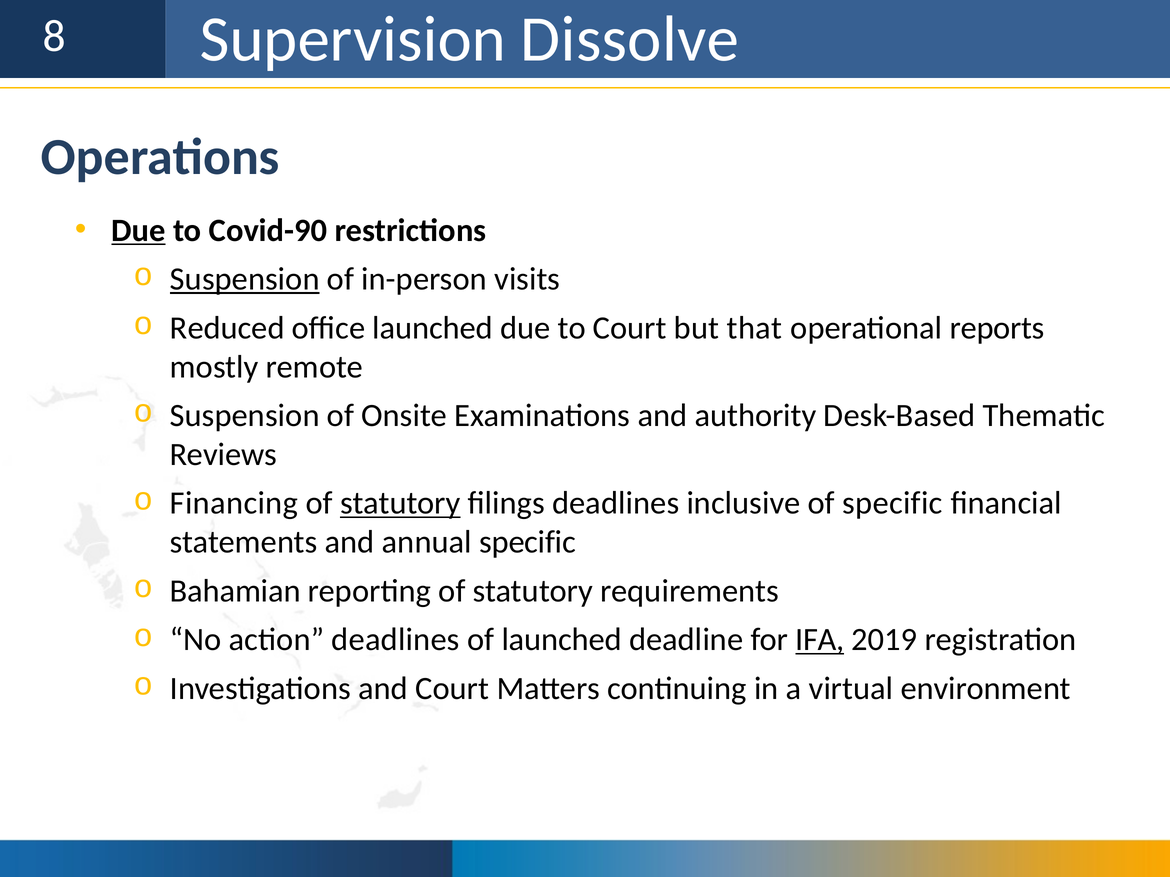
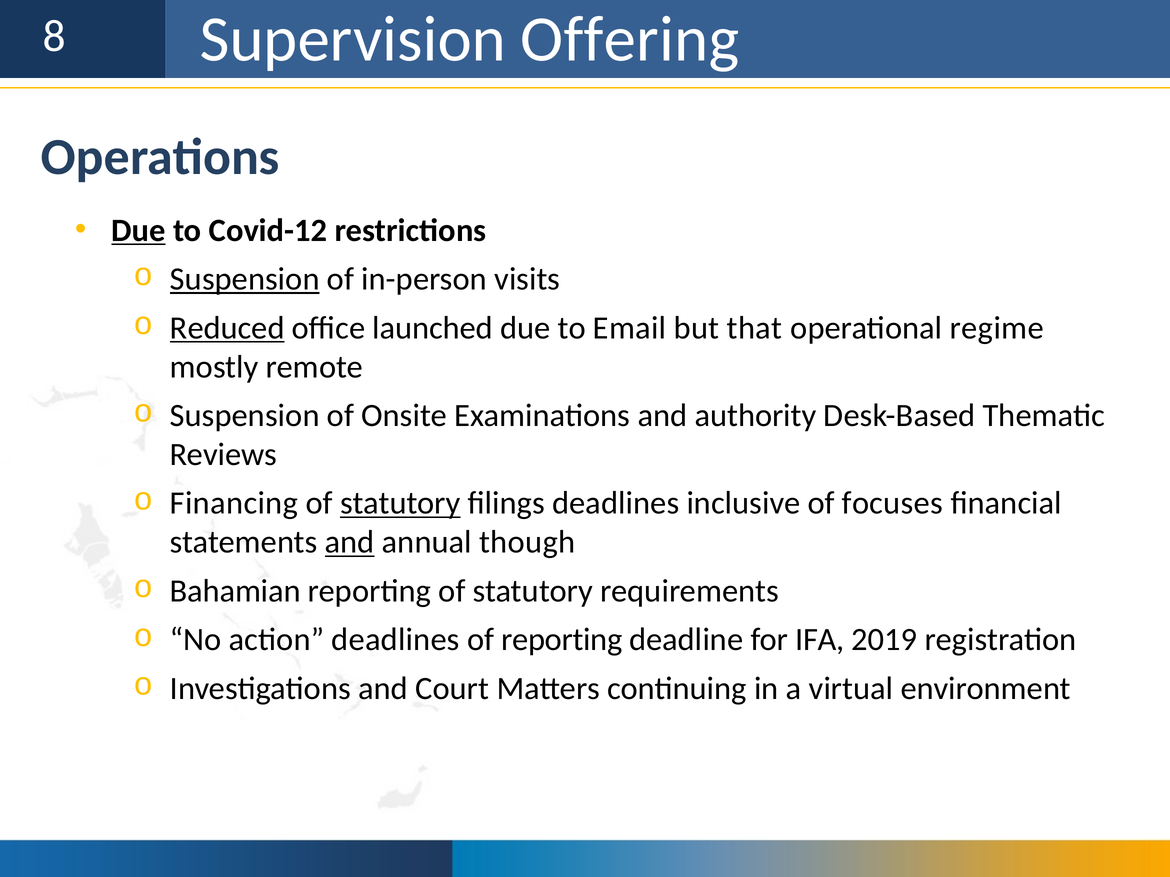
Dissolve: Dissolve -> Offering (630, 40)
Covid-90: Covid-90 -> Covid-12 (268, 230)
Reduced underline: none -> present (227, 328)
to Court: Court -> Email (630, 328)
reports: reports -> regime (997, 328)
of specific: specific -> focuses (892, 504)
and underline: none -> present (350, 543)
annual specific: specific -> though (527, 543)
of launched: launched -> reporting (562, 640)
IFA underline: present -> none (820, 640)
